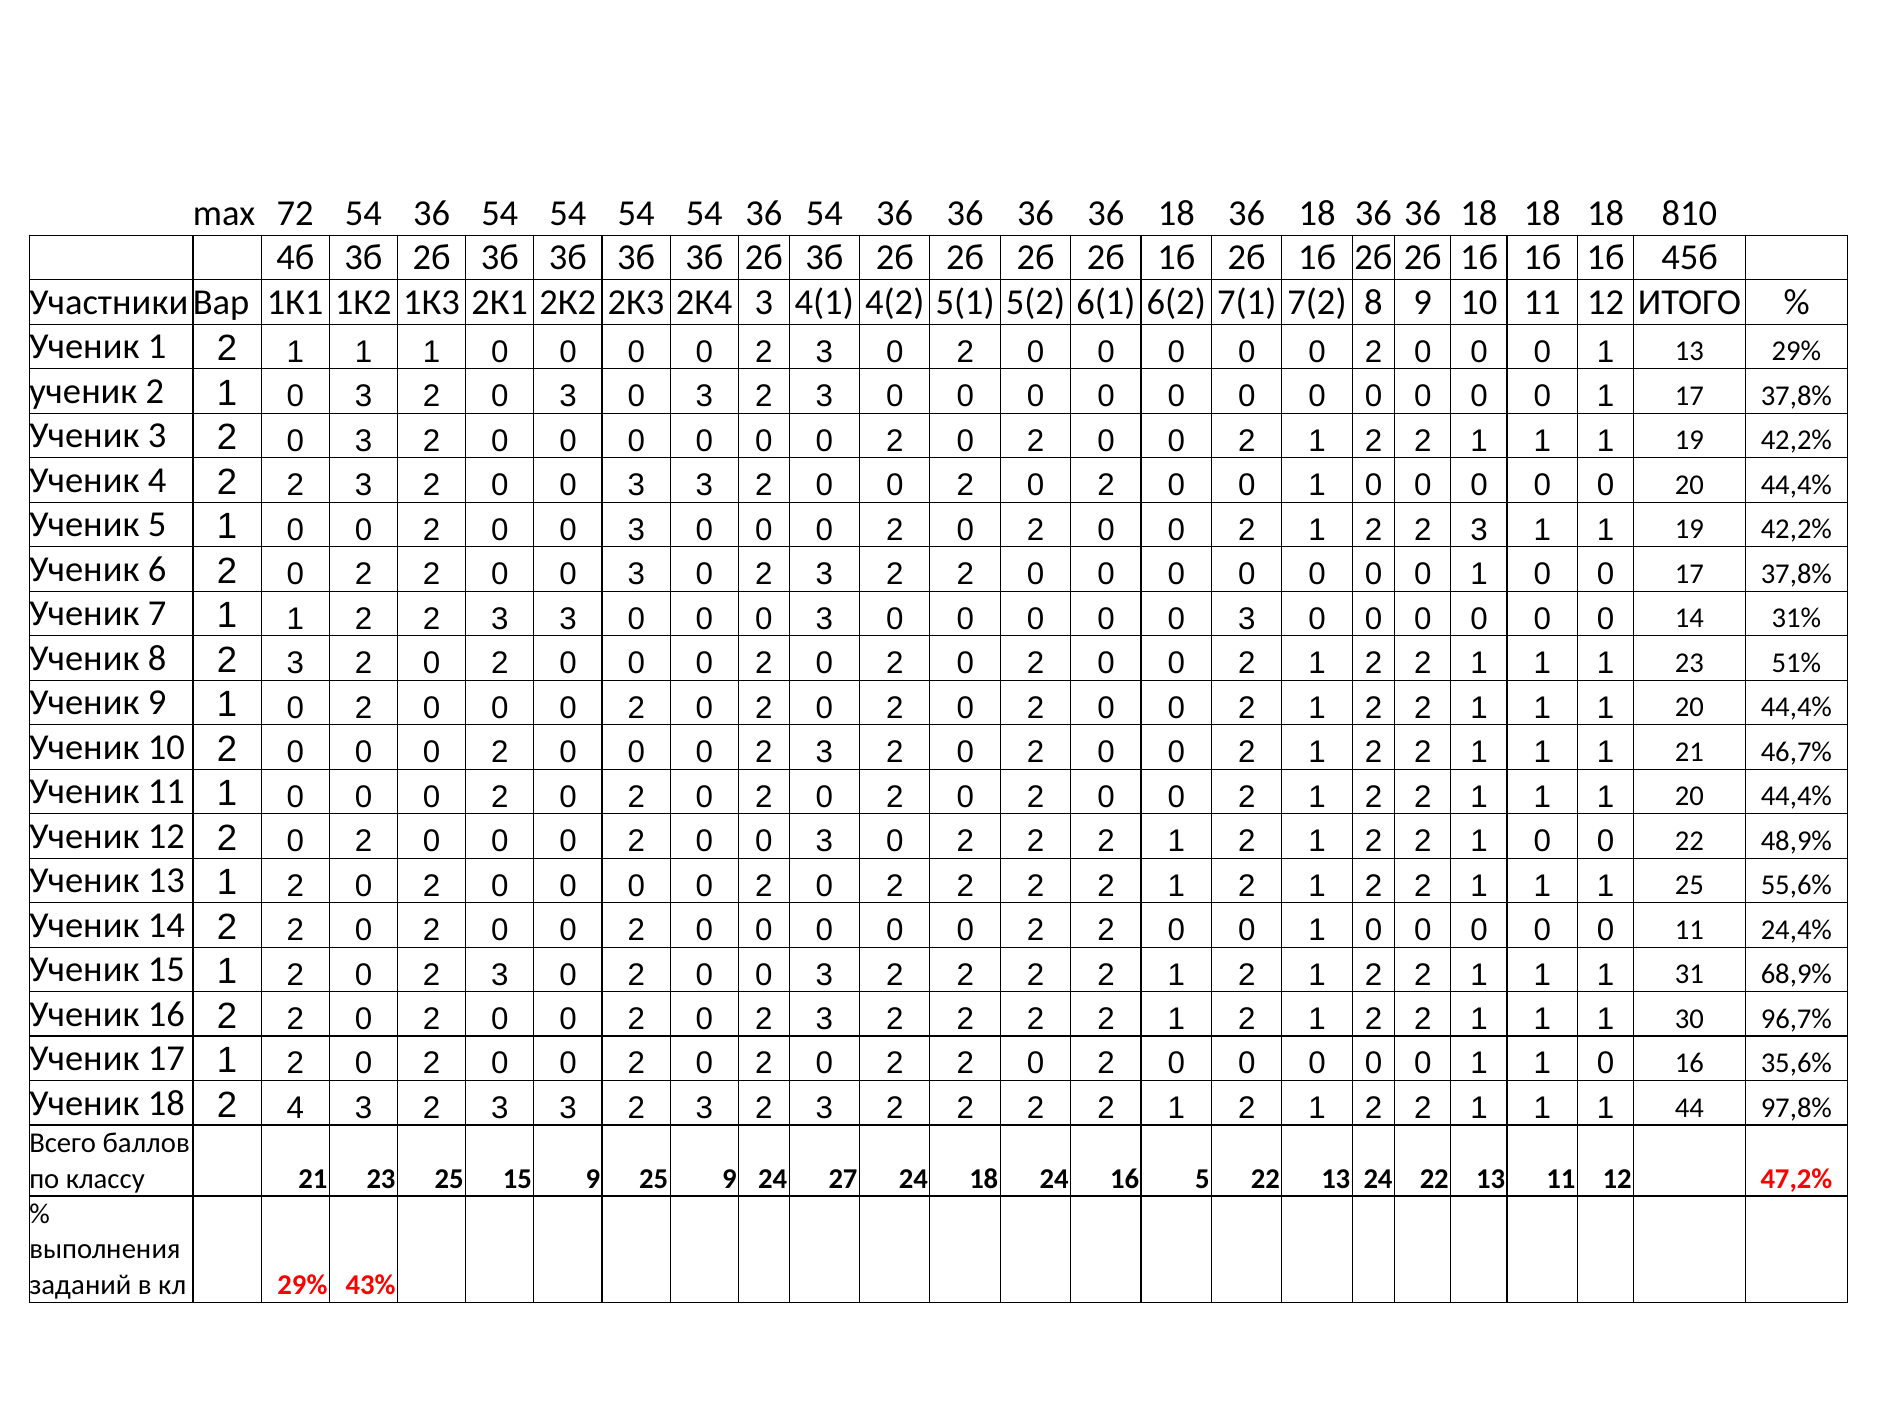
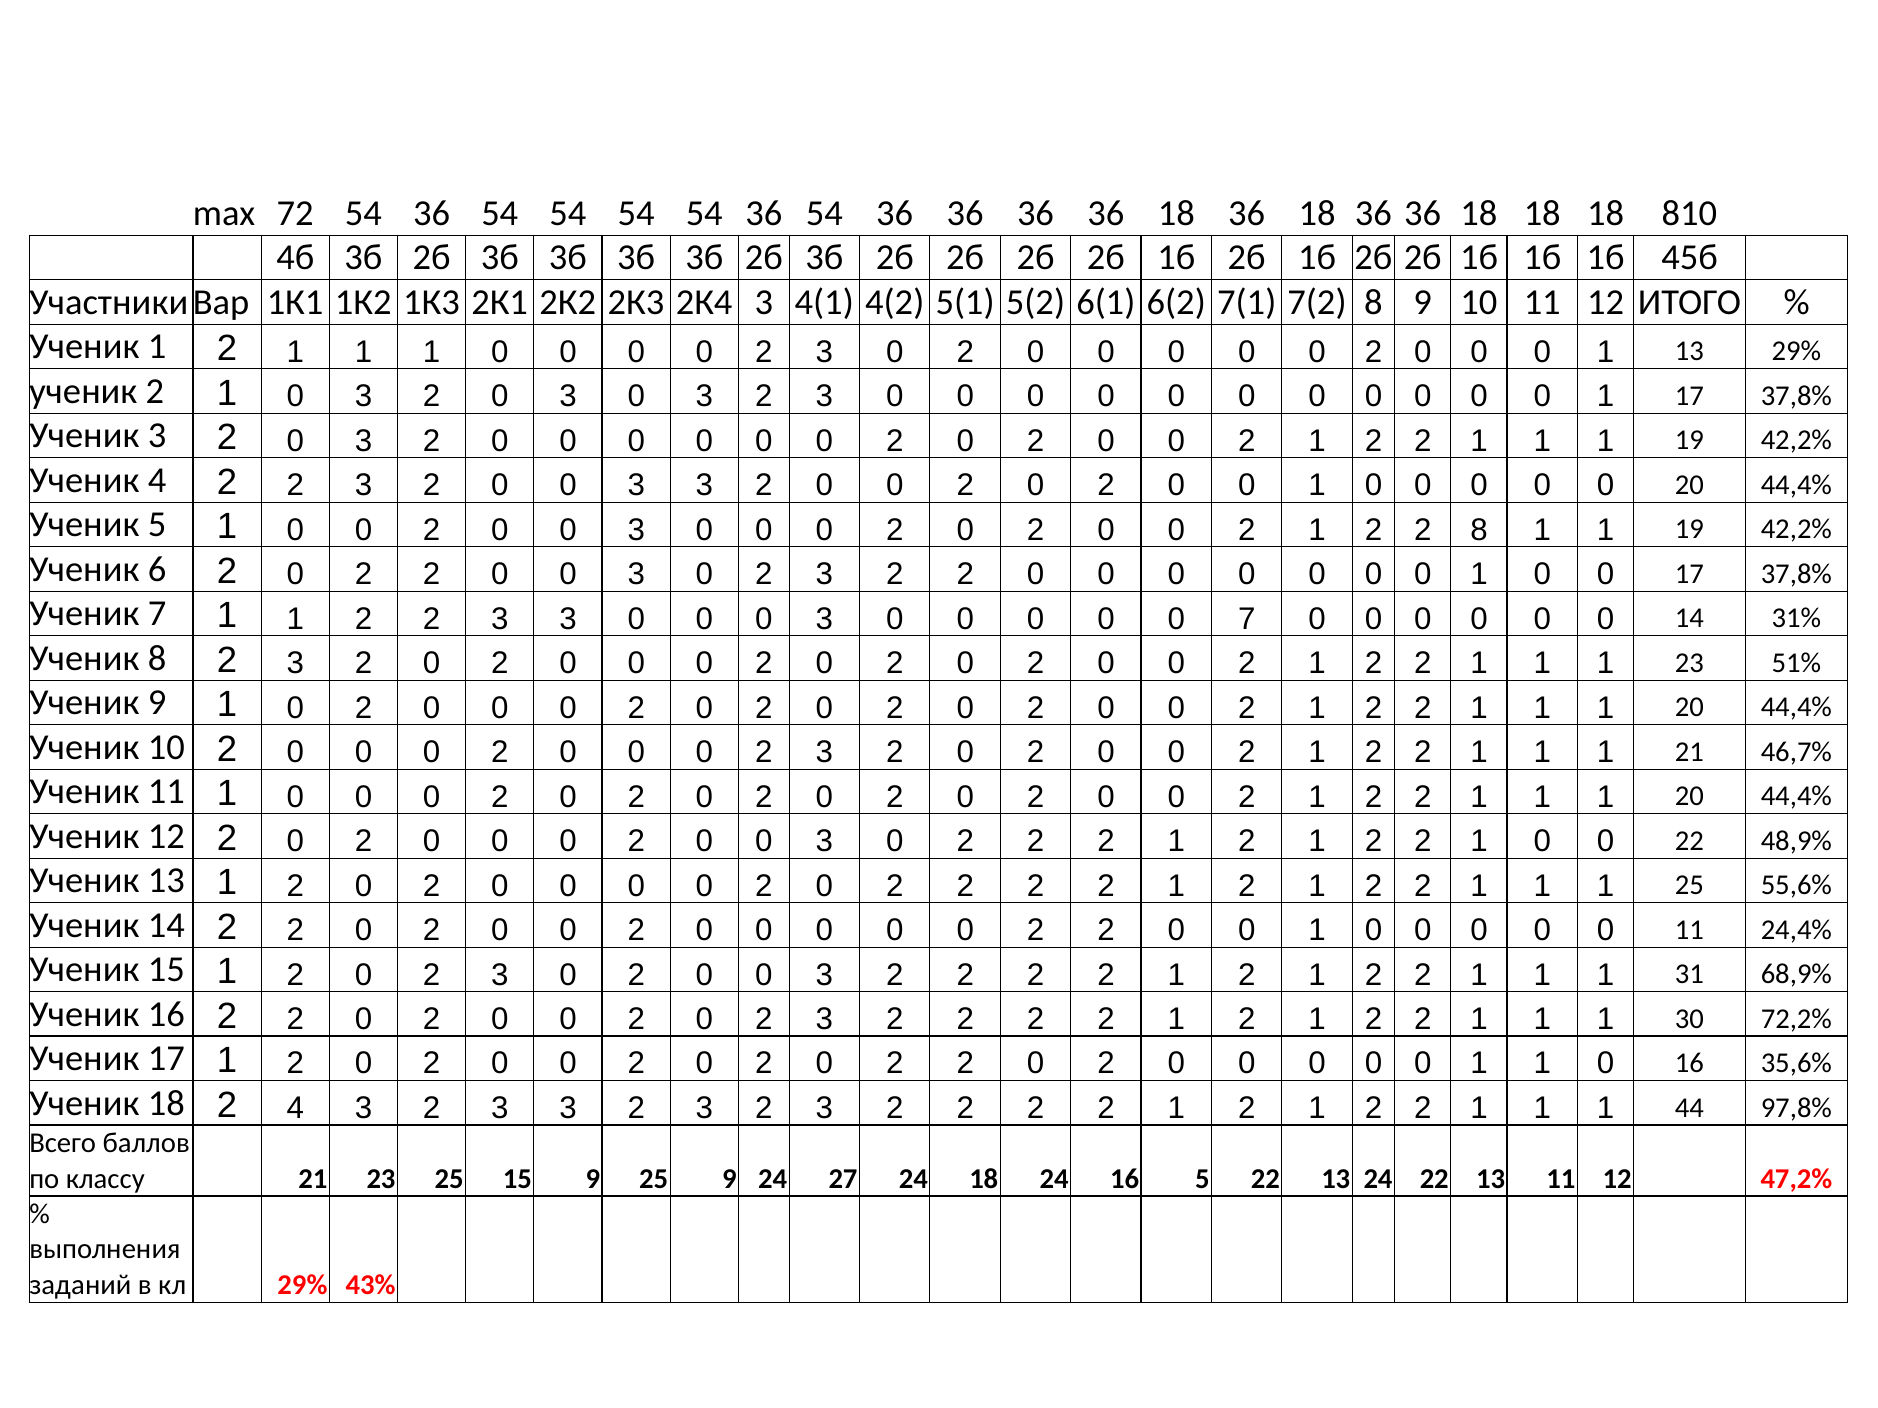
3: 3 -> 8 (1479, 530)
3: 3 -> 7 (1247, 619)
96,7%: 96,7% -> 72,2% (1796, 1019)
